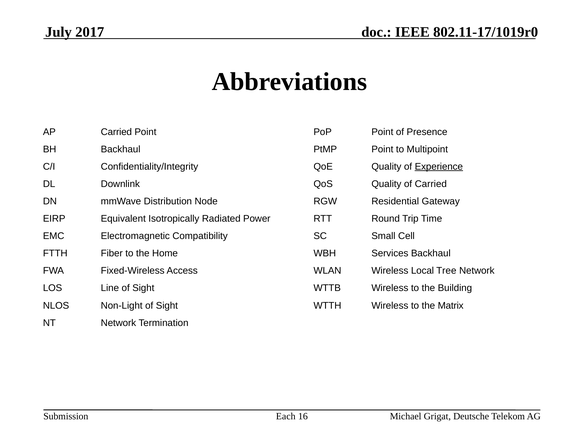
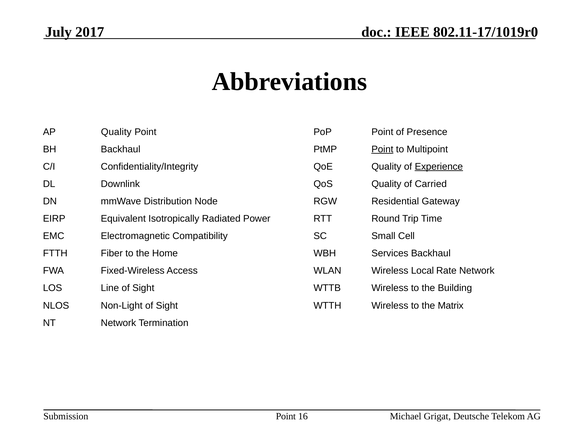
AP Carried: Carried -> Quality (116, 132)
Point underline: none -> present (382, 149)
Tree: Tree -> Rate (446, 271)
Each: Each -> Point (286, 416)
